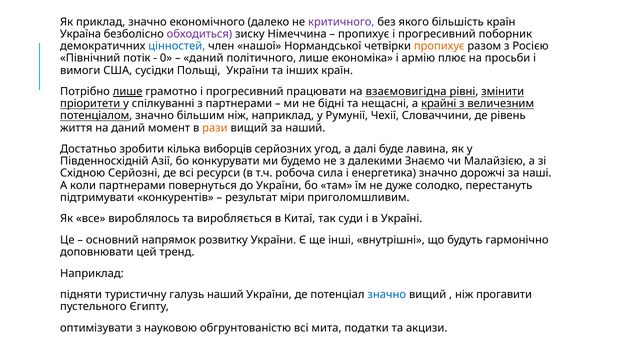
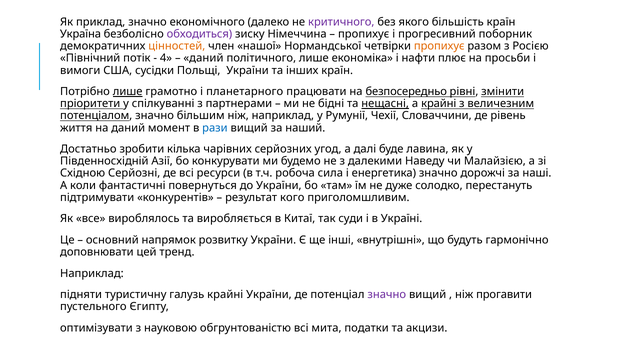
цінностей colour: blue -> orange (177, 46)
0: 0 -> 4 (166, 58)
армію: армію -> нафти (418, 58)
грамотно і прогресивний: прогресивний -> планетарного (245, 92)
взаємовигідна: взаємовигідна -> безпосередньо (406, 92)
нещасні underline: none -> present (385, 104)
рази colour: orange -> blue (215, 128)
виборців: виборців -> чарівних (228, 149)
Знаємо: Знаємо -> Наведу (425, 161)
коли партнерами: партнерами -> фантастичні (132, 185)
міри: міри -> кого (292, 197)
галузь наший: наший -> крайні (225, 295)
значно colour: blue -> purple (387, 295)
